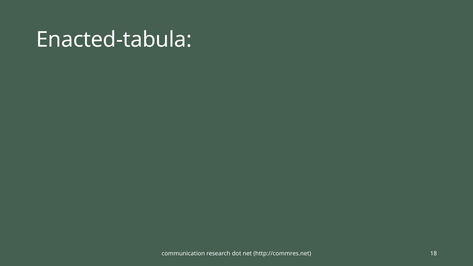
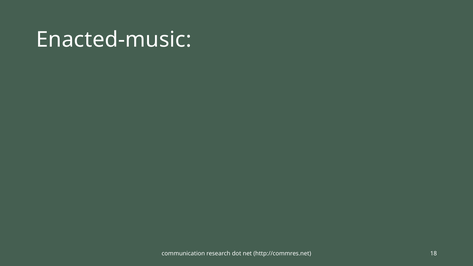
Enacted-tabula: Enacted-tabula -> Enacted-music (114, 40)
